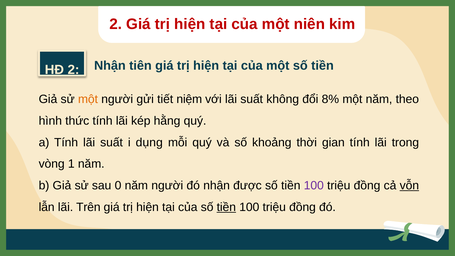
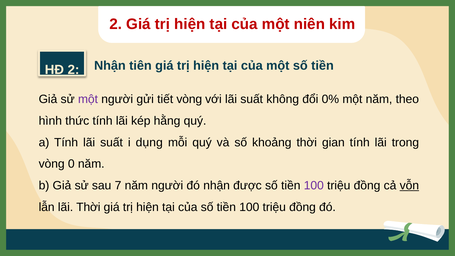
một colour: orange -> purple (88, 99)
tiết niệm: niệm -> vòng (189, 99)
8%: 8% -> 0% (330, 99)
1: 1 -> 0 (71, 164)
0: 0 -> 7 (118, 186)
lãi Trên: Trên -> Thời (88, 207)
tiền underline: present -> none (226, 207)
